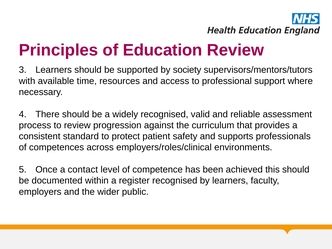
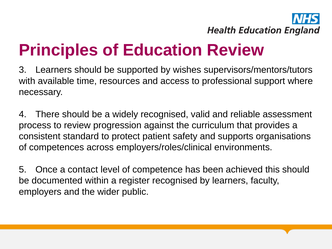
society: society -> wishes (187, 70)
professionals: professionals -> organisations (283, 136)
